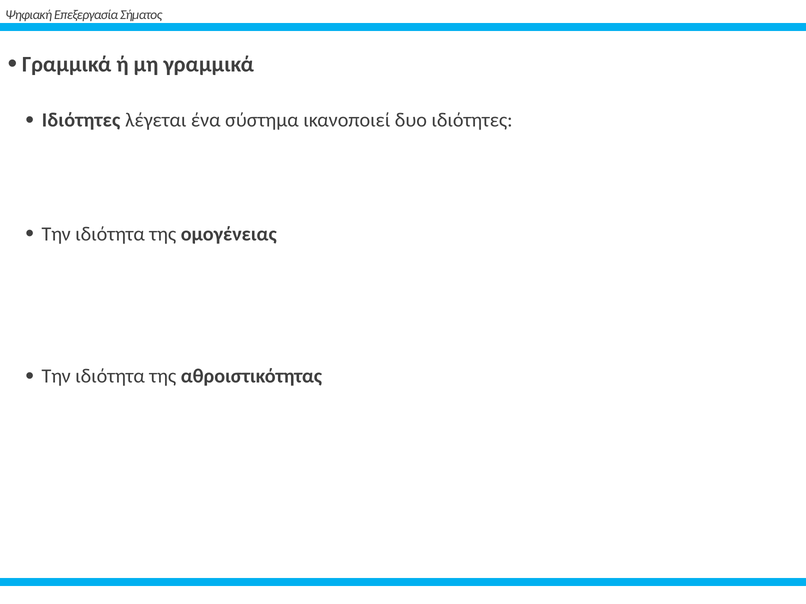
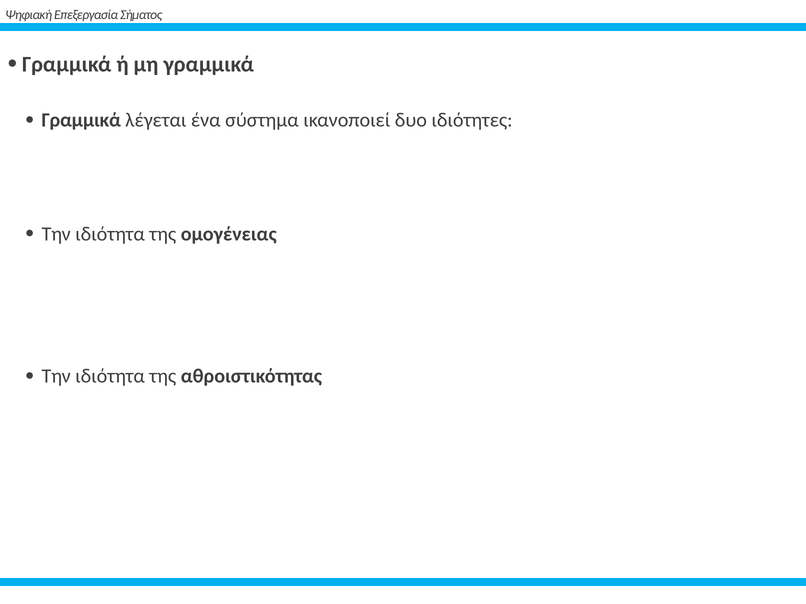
Ιδιότητες: Ιδιότητες -> Γραμμικά (81, 120)
